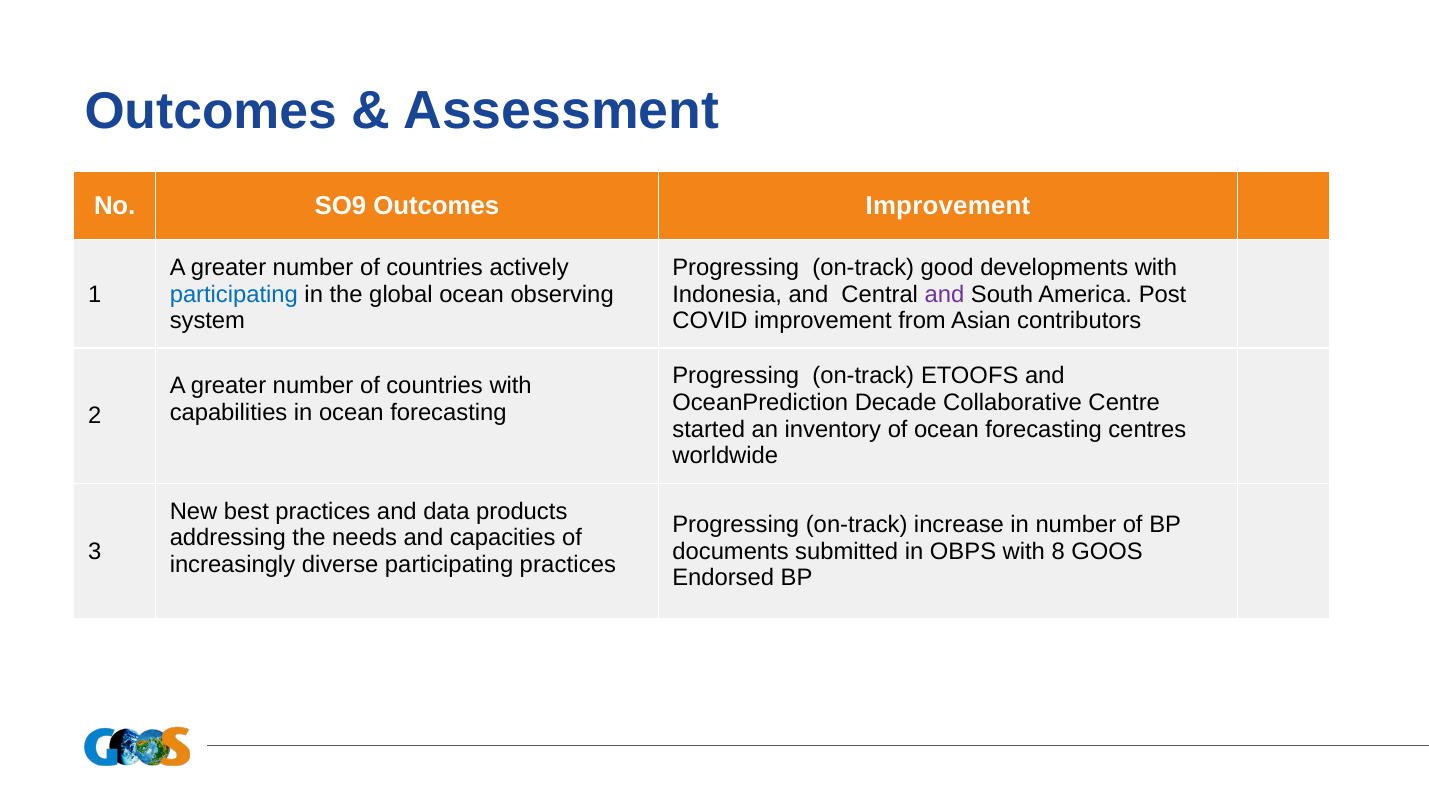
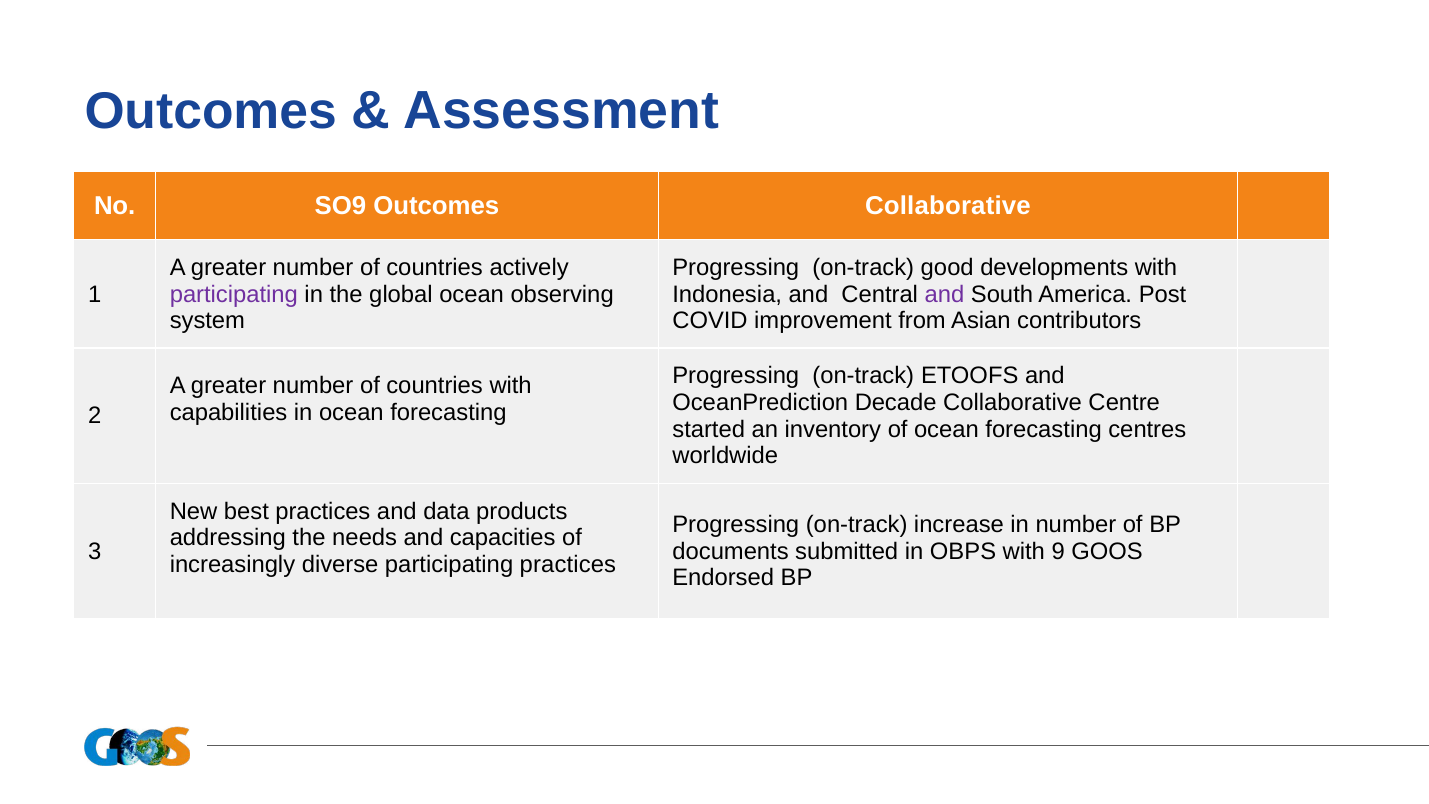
Outcomes Improvement: Improvement -> Collaborative (948, 206)
participating colour: blue -> purple (234, 294)
8: 8 -> 9 (1058, 551)
